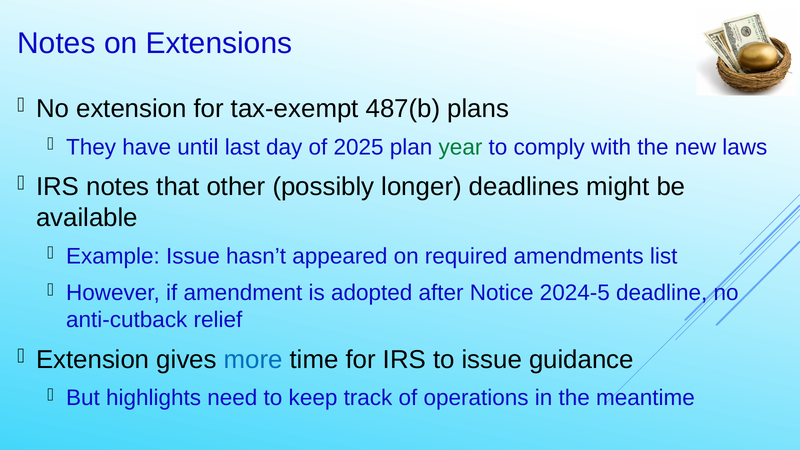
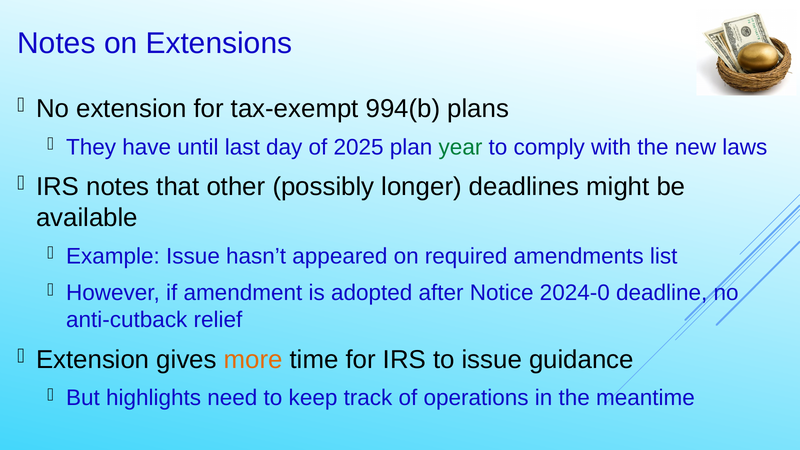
487(b: 487(b -> 994(b (403, 109)
2024-5: 2024-5 -> 2024-0 (575, 293)
more colour: blue -> orange (253, 360)
